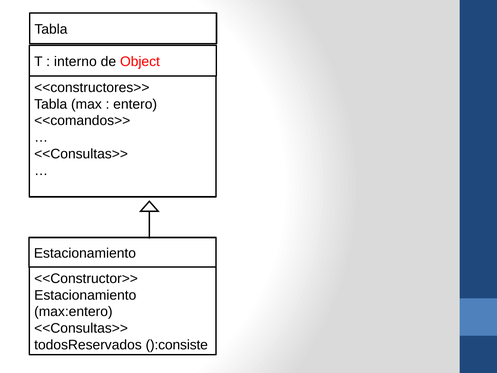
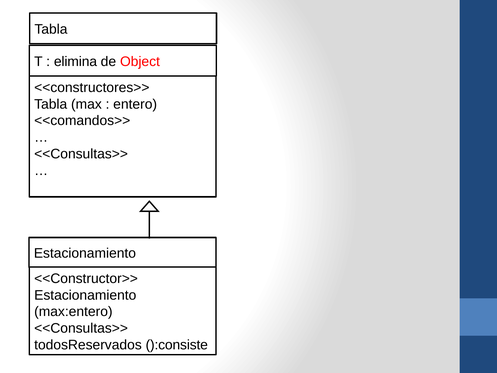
interno: interno -> elimina (75, 62)
